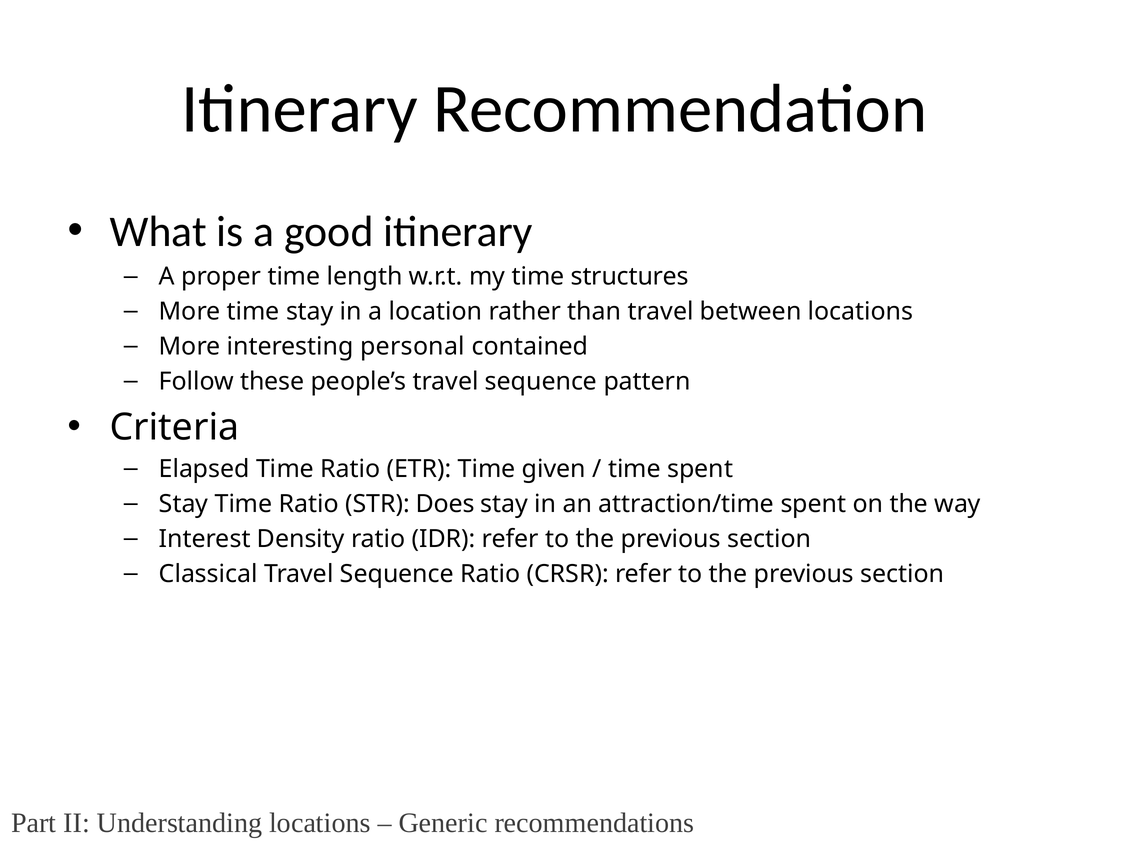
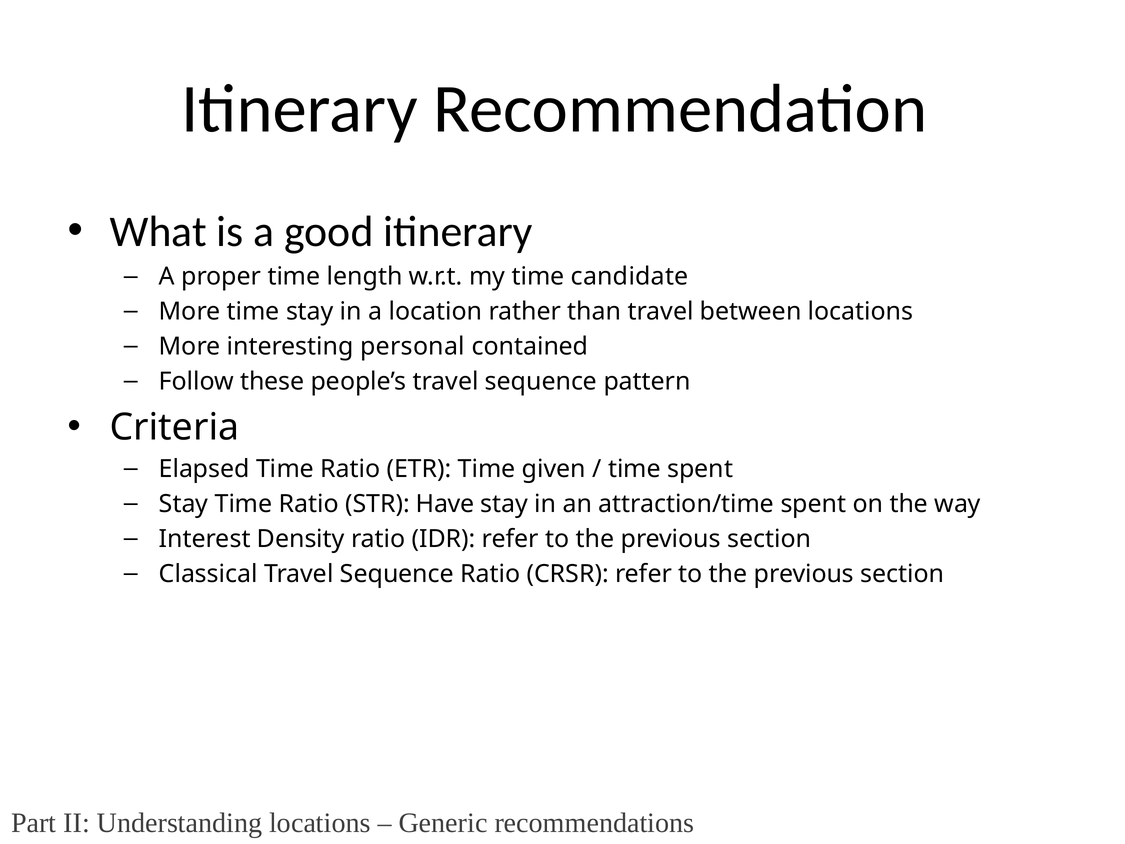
structures: structures -> candidate (630, 277)
Does: Does -> Have (445, 504)
